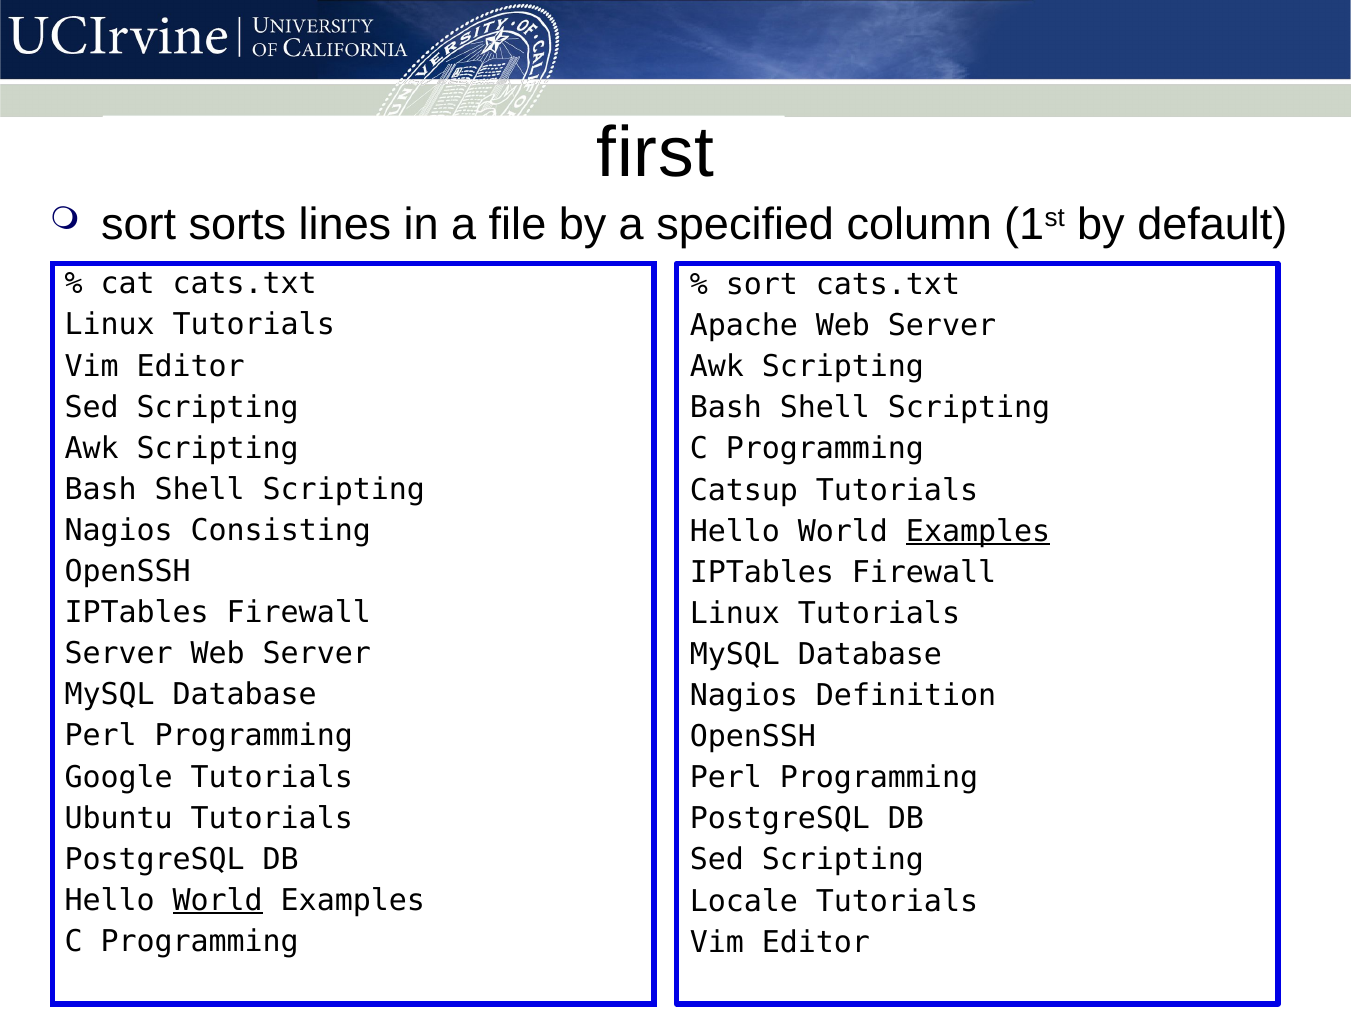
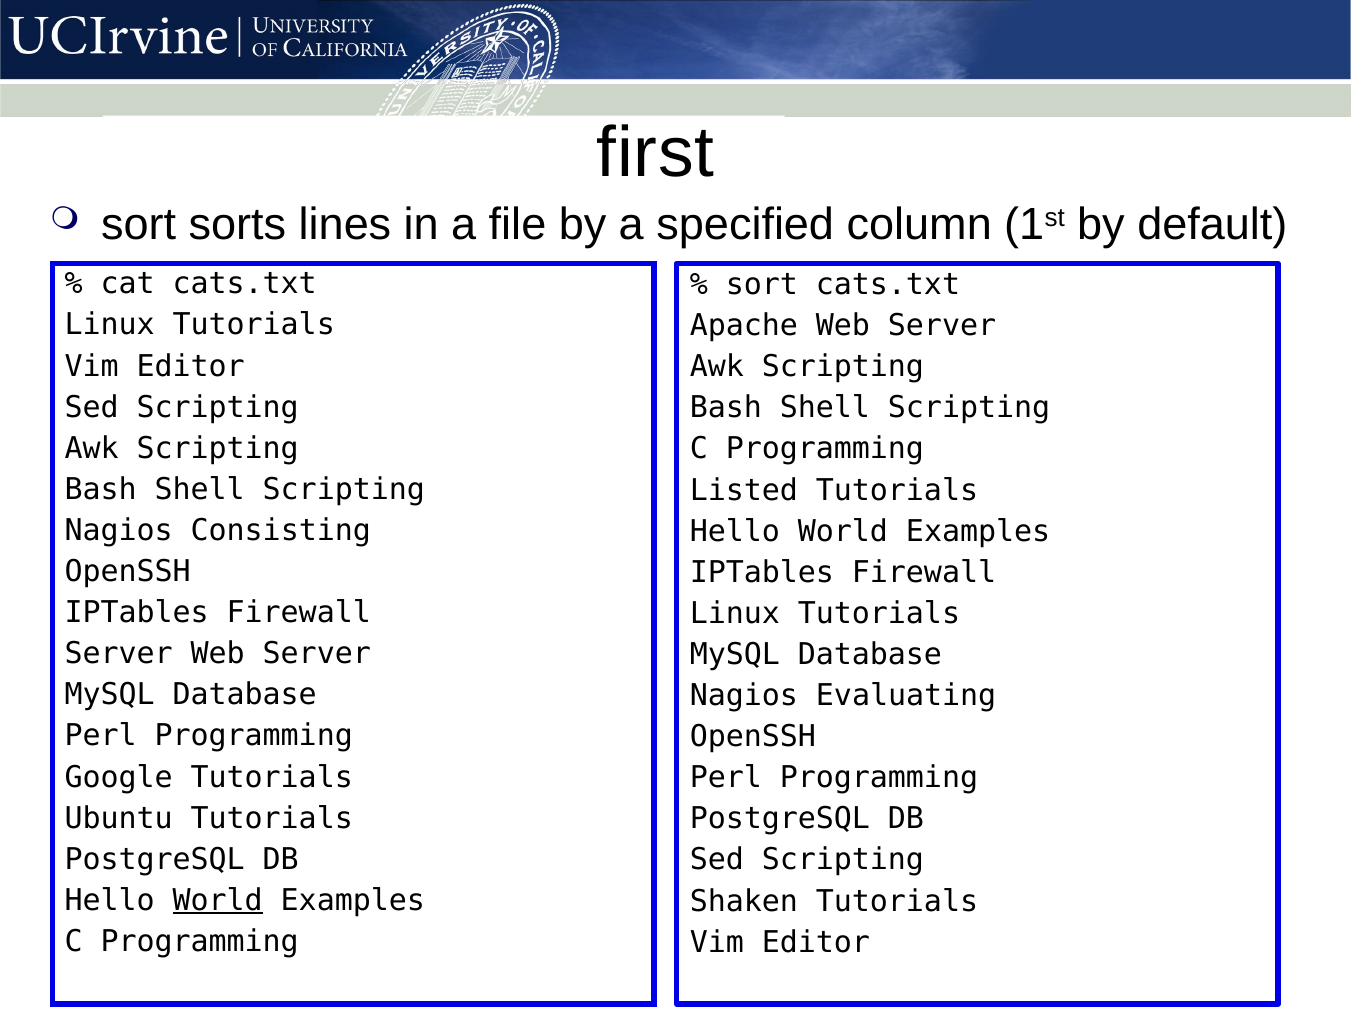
Catsup: Catsup -> Listed (744, 490)
Examples underline: present -> none (978, 531)
Definition: Definition -> Evaluating (906, 696)
Locale: Locale -> Shaken (744, 901)
